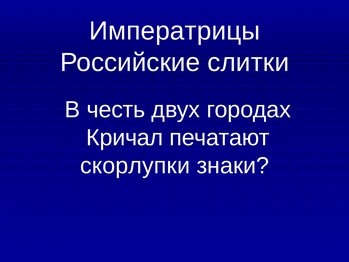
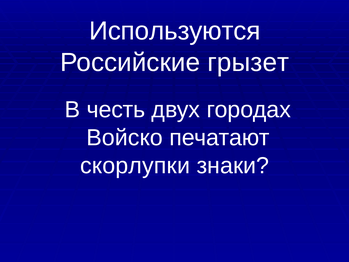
Императрицы: Императрицы -> Используются (175, 31)
слитки: слитки -> грызет (248, 62)
Кричал: Кричал -> Войско (125, 138)
